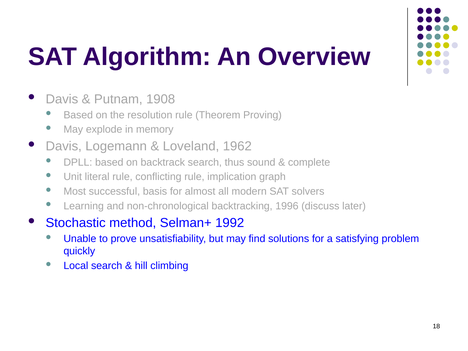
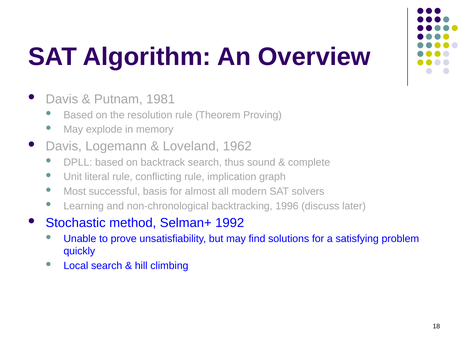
1908: 1908 -> 1981 (161, 99)
